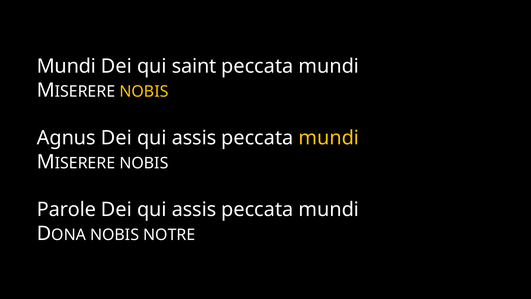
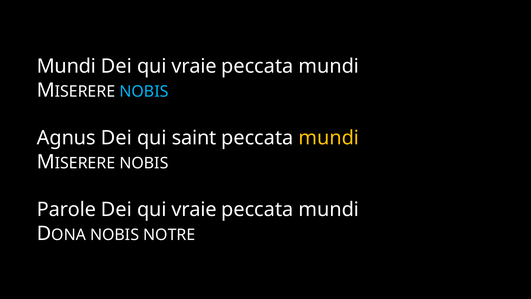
saint: saint -> vraie (194, 66)
NOBIS colour: yellow -> light blue (144, 91)
Agnus Dei qui assis: assis -> saint (194, 138)
assis: assis -> vraie (194, 209)
